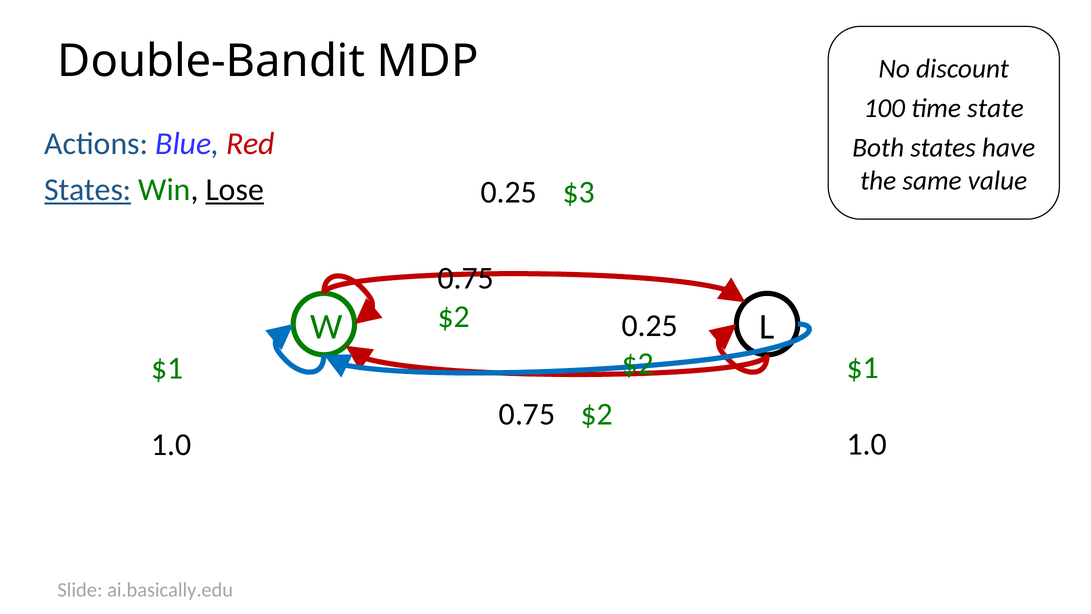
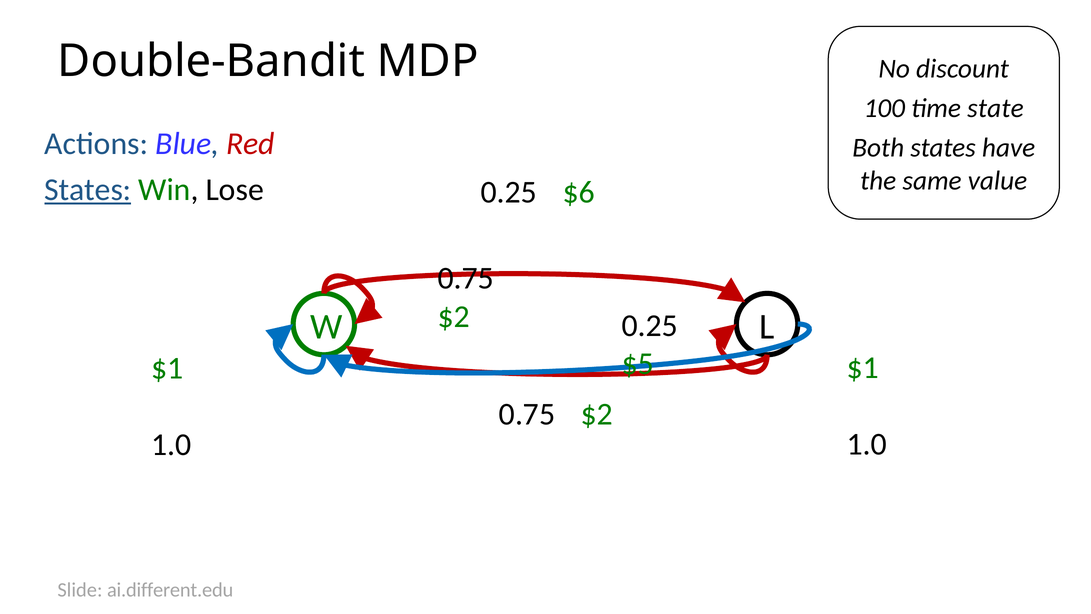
Lose underline: present -> none (235, 190)
$3: $3 -> $6 (579, 192)
$2: $2 -> $5 (638, 364)
ai.basically.edu: ai.basically.edu -> ai.different.edu (170, 590)
